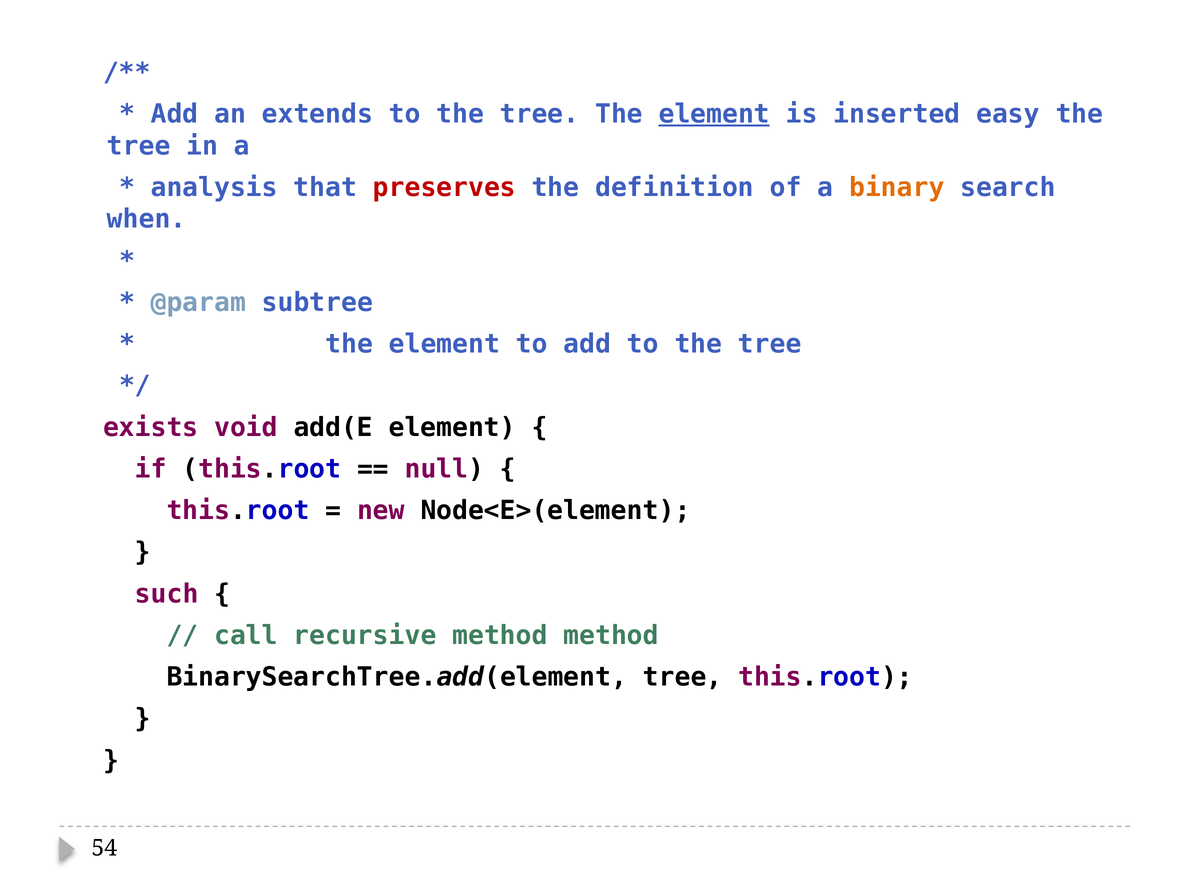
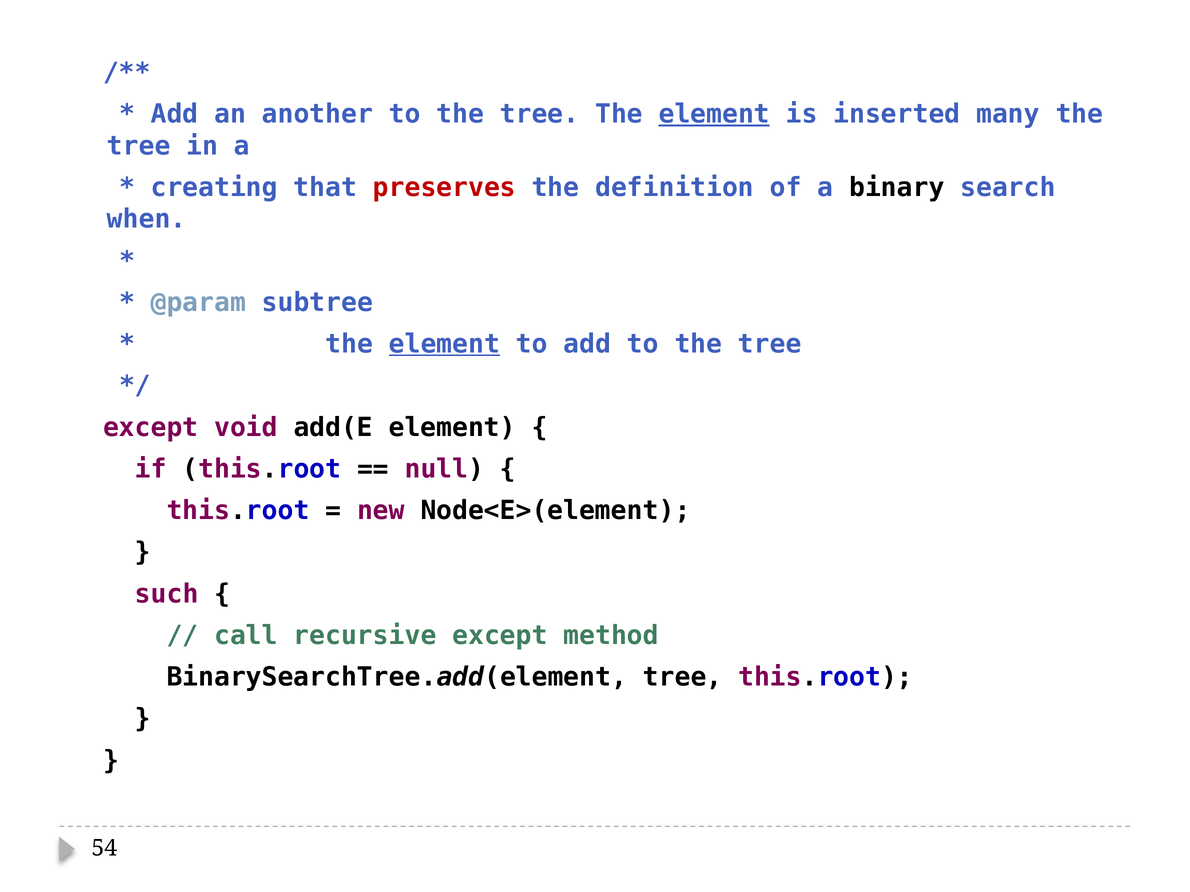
extends: extends -> another (317, 114)
easy: easy -> many (1008, 114)
analysis: analysis -> creating (214, 188)
binary colour: orange -> black (897, 188)
element underline: none -> present (444, 344)
exists: exists -> except (151, 428)
recursive method: method -> except (500, 636)
